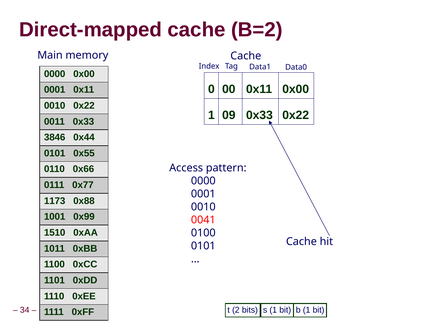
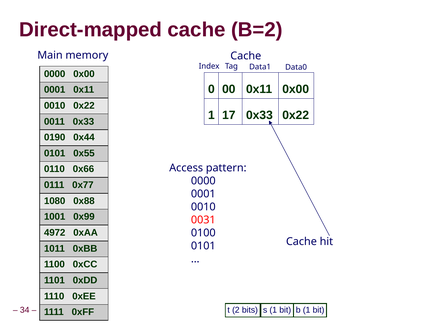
09: 09 -> 17 (229, 115)
3846: 3846 -> 0190 (55, 137)
1173: 1173 -> 1080 (55, 201)
0041: 0041 -> 0031 (203, 220)
1510: 1510 -> 4972 (55, 233)
